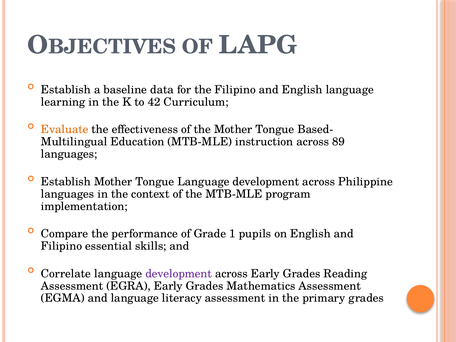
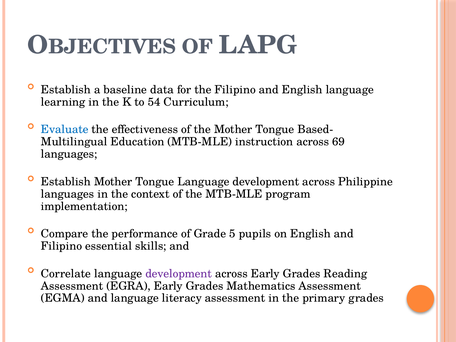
42: 42 -> 54 (154, 102)
Evaluate colour: orange -> blue (65, 130)
89: 89 -> 69 (339, 142)
1: 1 -> 5 (232, 234)
